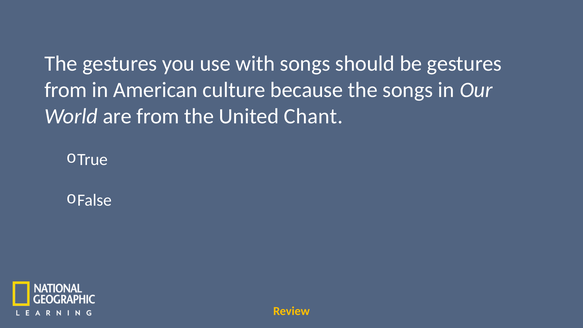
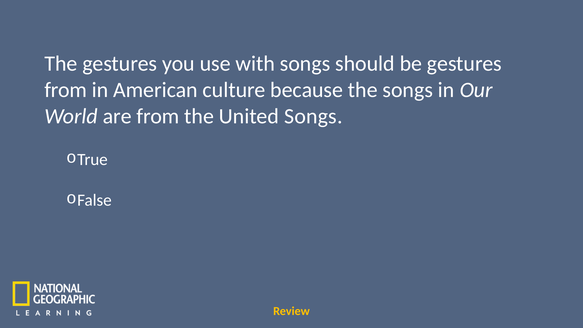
United Chant: Chant -> Songs (313, 116)
